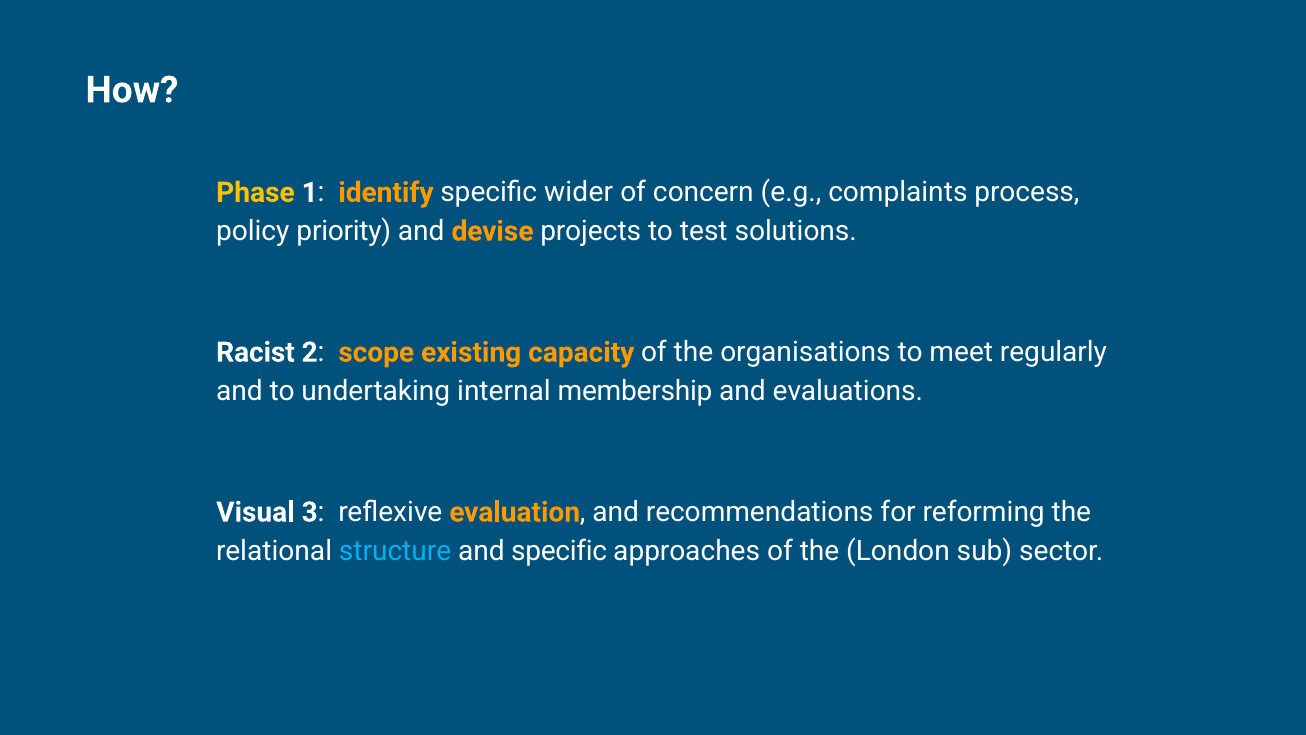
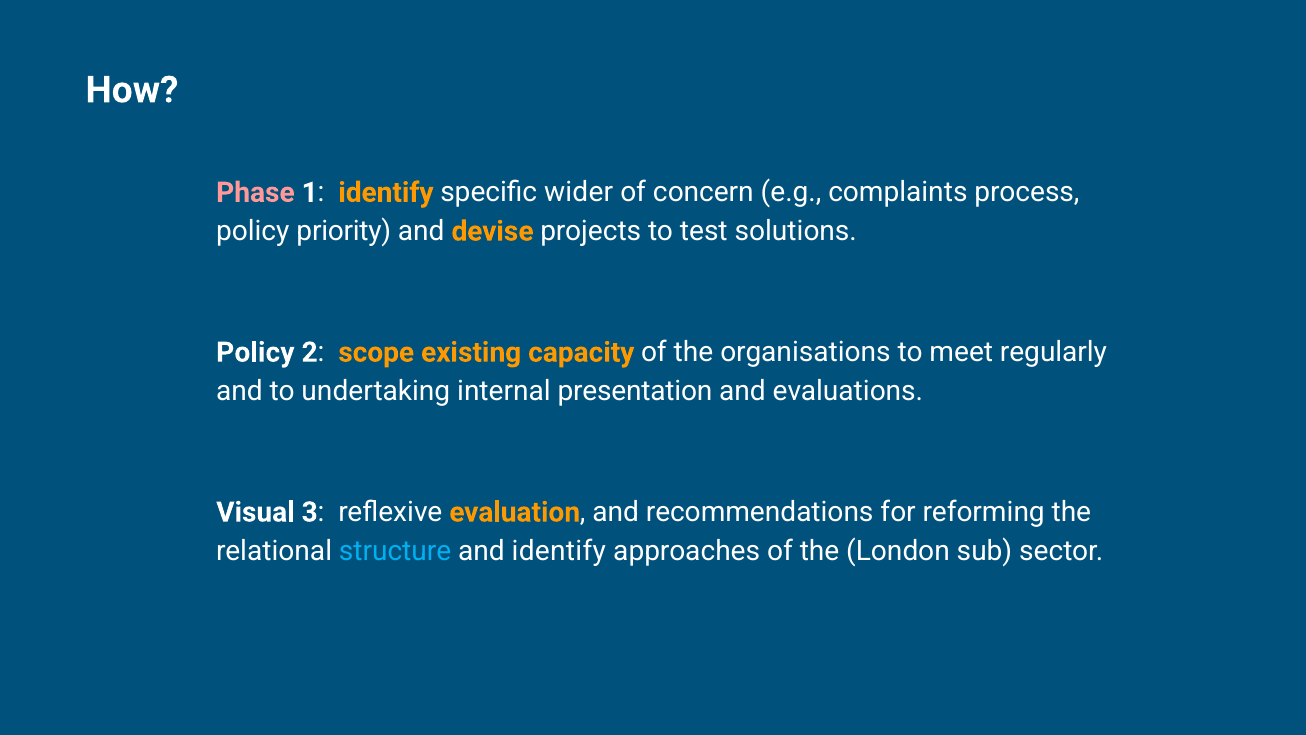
Phase colour: yellow -> pink (255, 192)
Racist: Racist -> Policy (255, 352)
membership: membership -> presentation (635, 391)
and specific: specific -> identify (559, 551)
